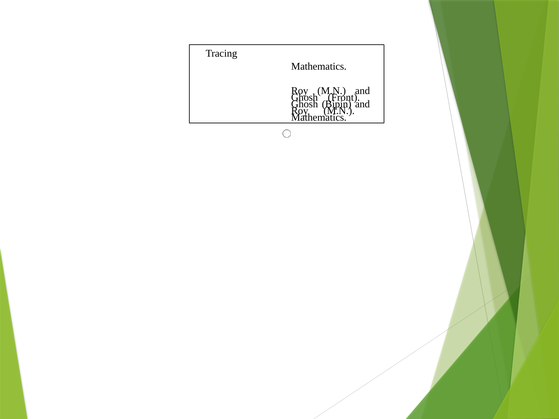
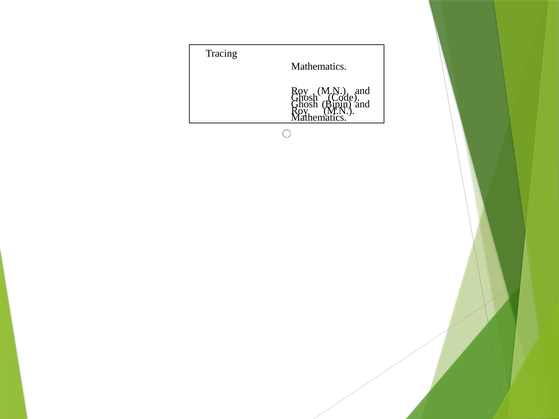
Front: Front -> Code (344, 97)
